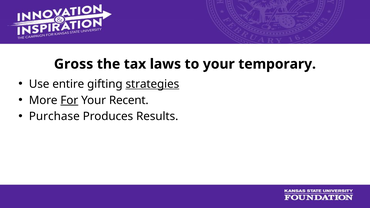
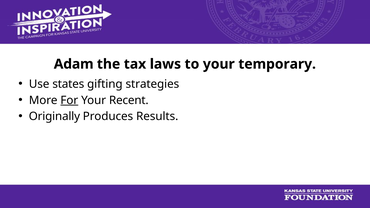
Gross: Gross -> Adam (74, 64)
entire: entire -> states (68, 84)
strategies underline: present -> none (152, 84)
Purchase: Purchase -> Originally (54, 116)
